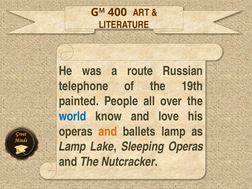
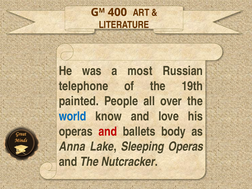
route: route -> most (140, 71)
and colour: orange -> red (108, 131)
ballets lamp: lamp -> body (174, 131)
Lamp: Lamp -> Anna (72, 147)
